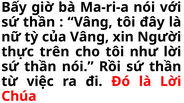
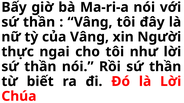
trên: trên -> ngai (55, 52)
việc: việc -> biết (40, 82)
